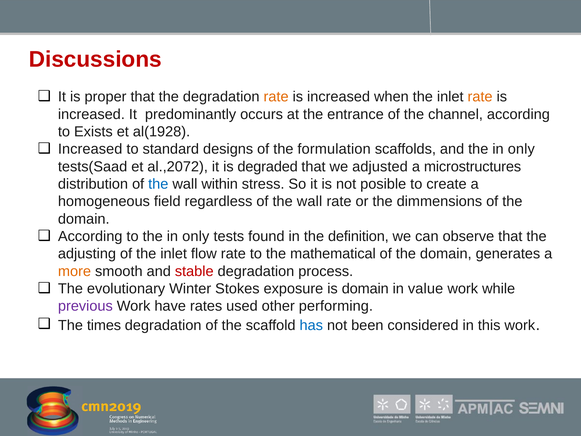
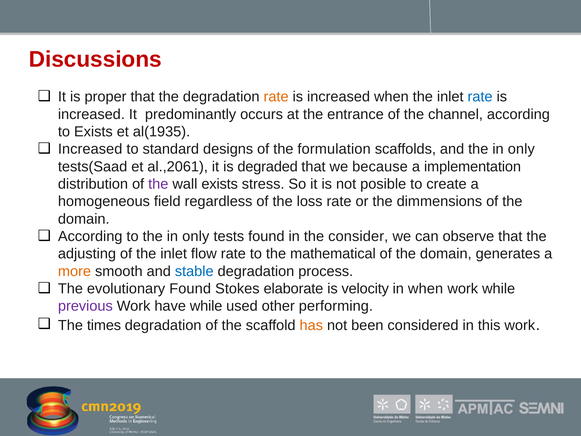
rate colour: orange -> blue (480, 97)
al(1928: al(1928 -> al(1935 (162, 132)
al.,2072: al.,2072 -> al.,2061 (178, 167)
adjusted: adjusted -> because (380, 167)
microstructures: microstructures -> implementation (473, 167)
the colour: blue -> purple (158, 184)
wall within: within -> exists (220, 184)
regardless of the wall: wall -> loss (310, 201)
definition: definition -> consider (358, 236)
stable colour: red -> blue (194, 271)
evolutionary Winter: Winter -> Found (190, 289)
exposure: exposure -> elaborate (293, 289)
is domain: domain -> velocity (365, 289)
in value: value -> when (426, 289)
have rates: rates -> while (206, 306)
has colour: blue -> orange (311, 325)
